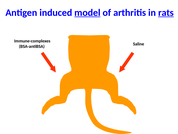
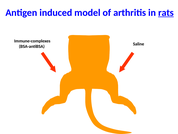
model underline: present -> none (87, 13)
